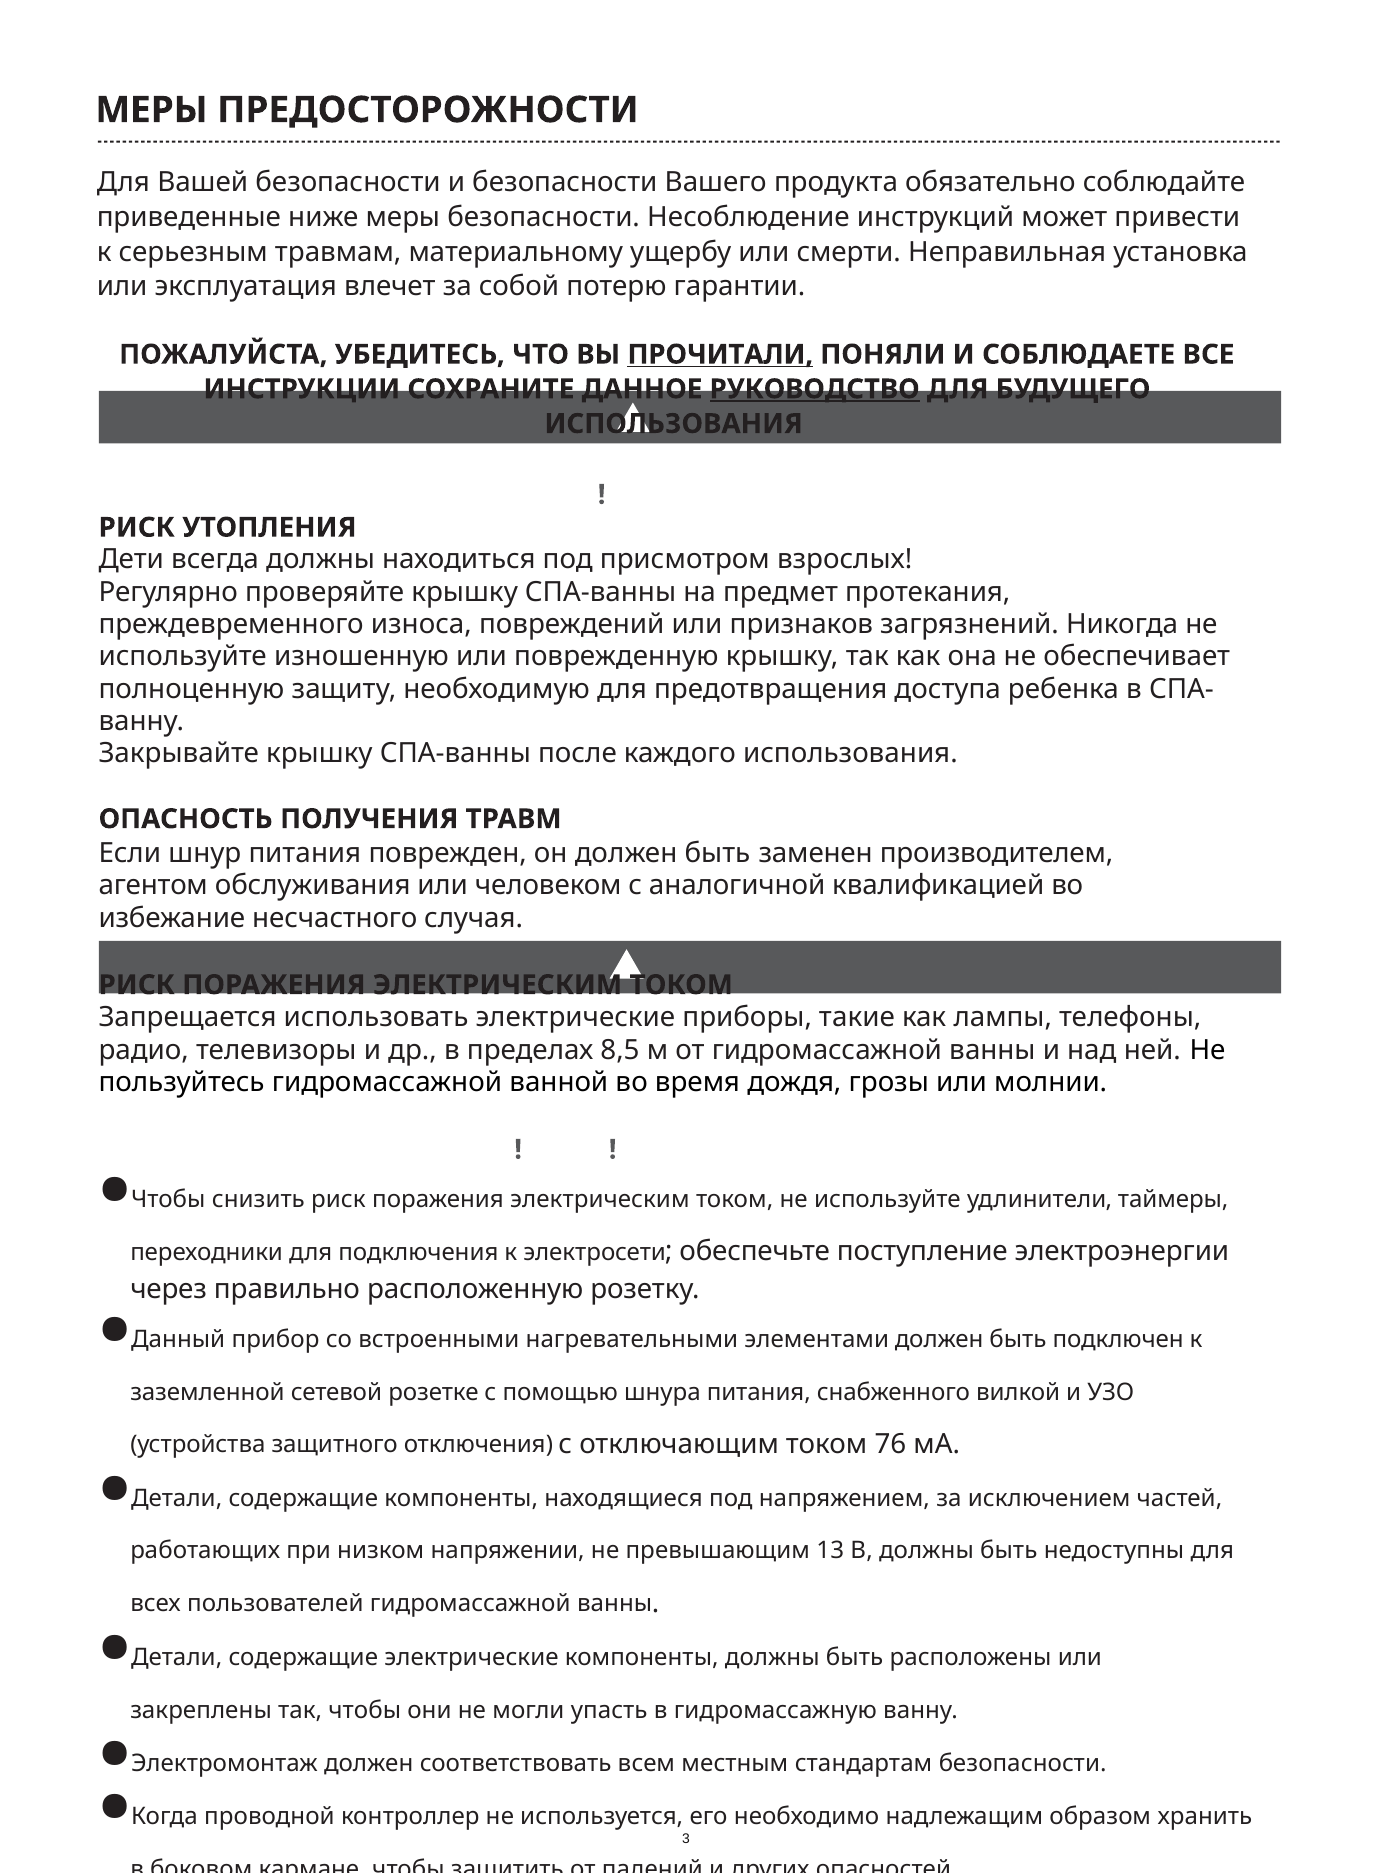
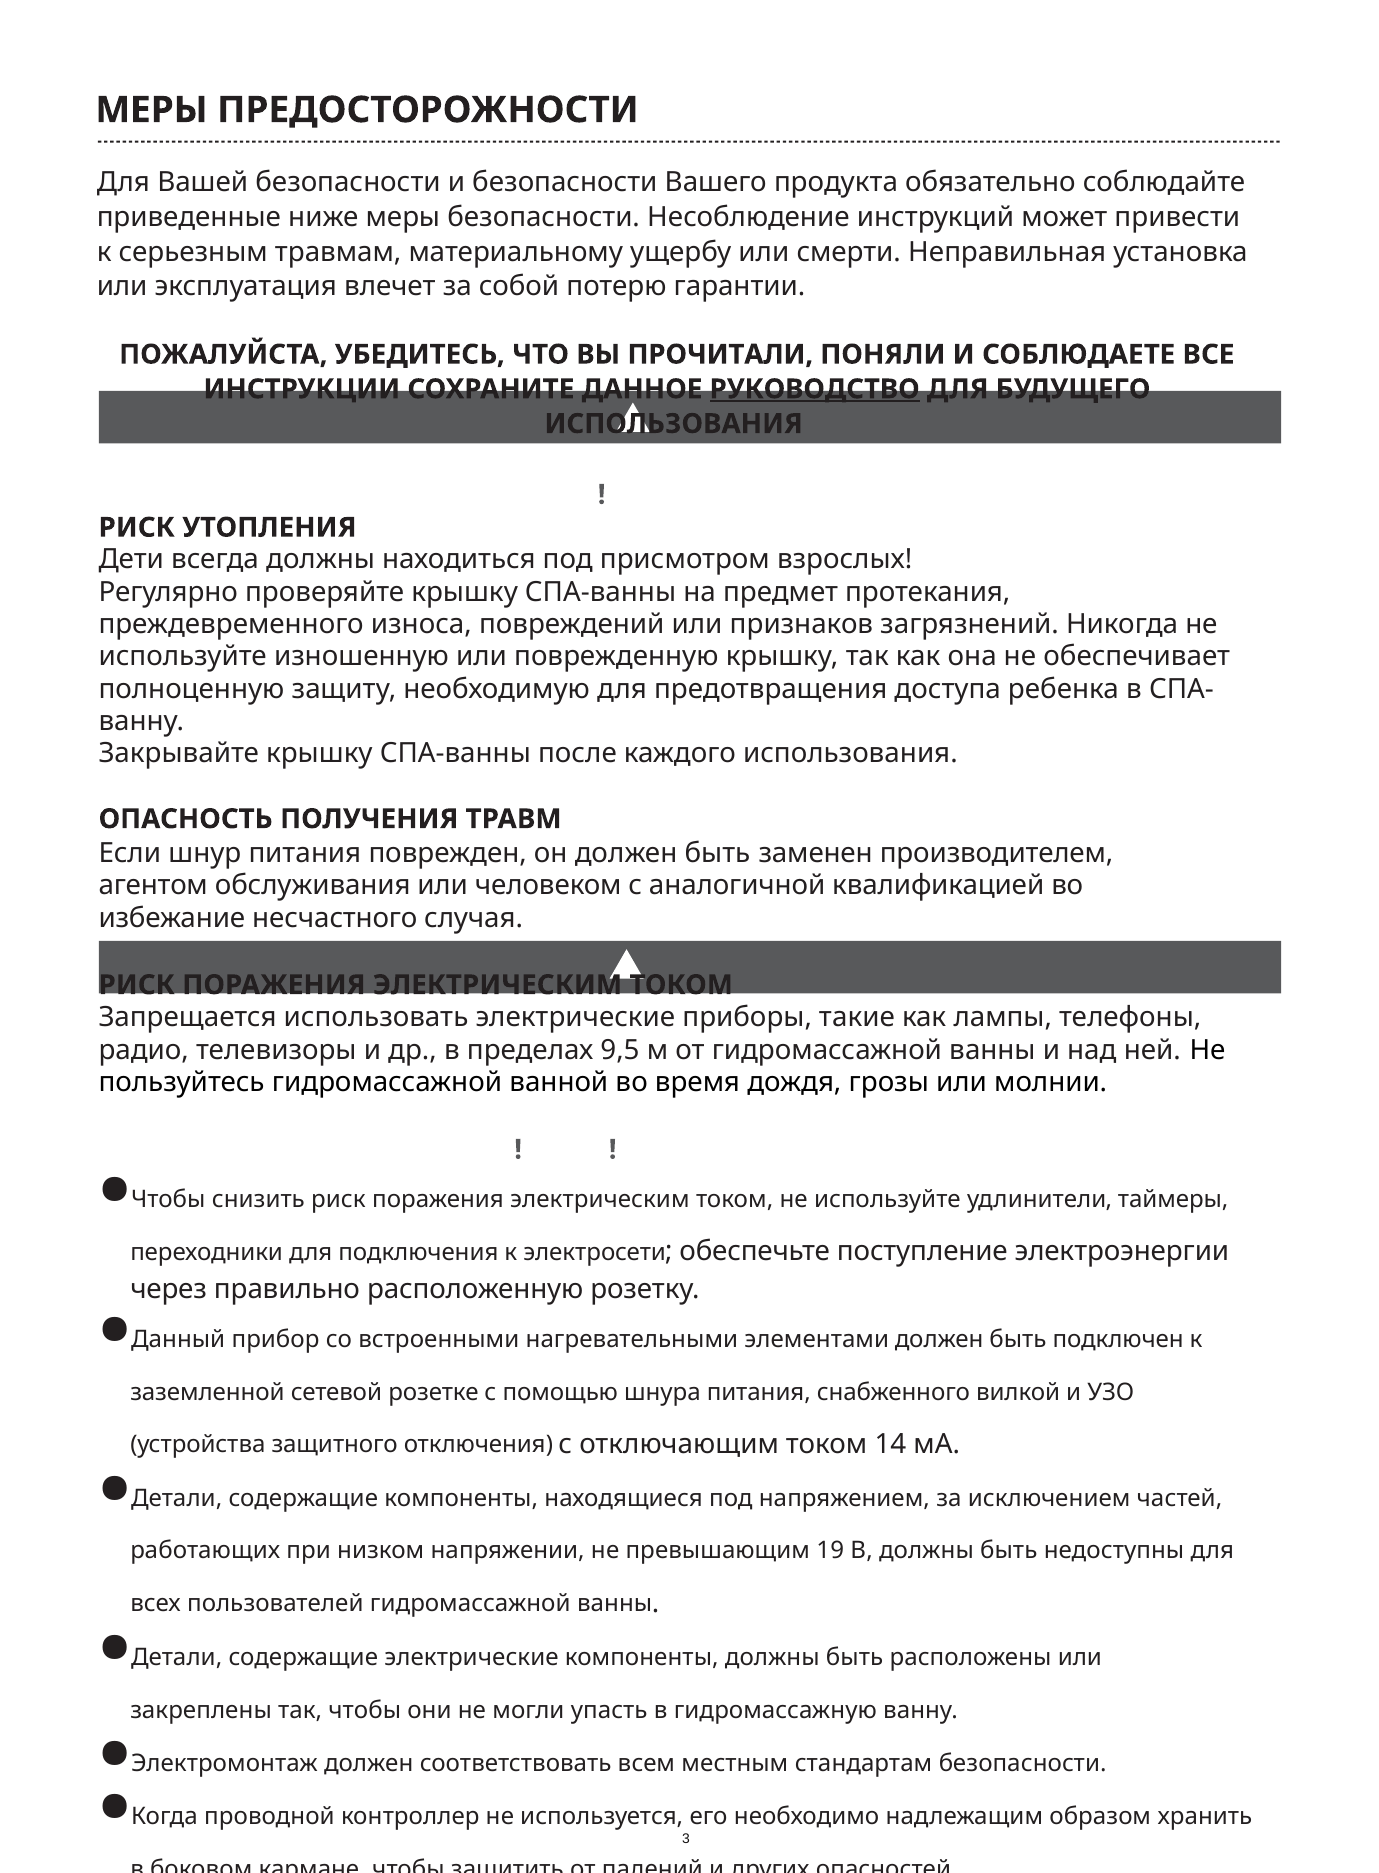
ПРОЧИТАЛИ underline: present -> none (720, 354)
8,5: 8,5 -> 9,5 (620, 1050)
76: 76 -> 14 (890, 1444)
13: 13 -> 19 (830, 1551)
